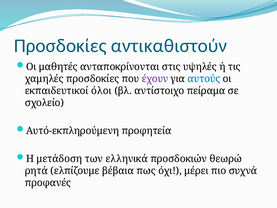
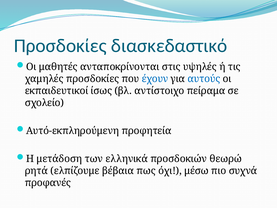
αντικαθιστούν: αντικαθιστούν -> διασκεδαστικό (169, 46)
έχουν colour: purple -> blue (155, 79)
όλοι: όλοι -> ίσως (101, 91)
μέρει: μέρει -> μέσω (196, 171)
